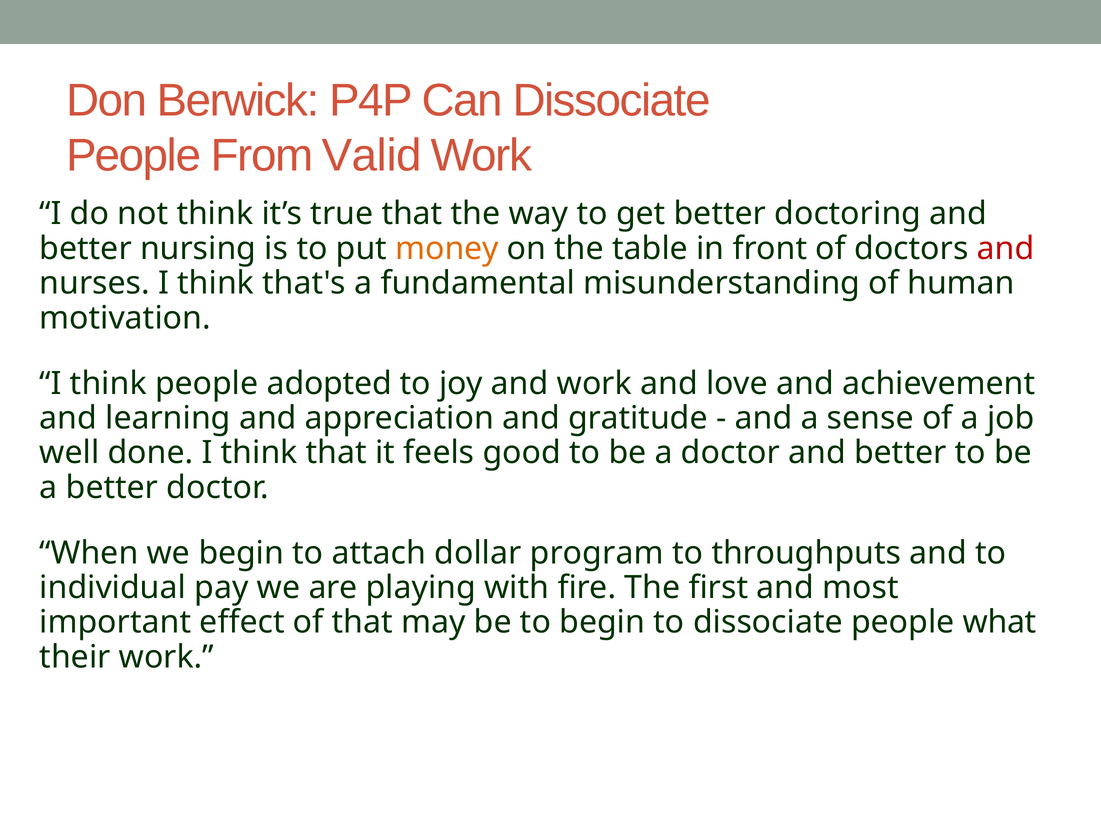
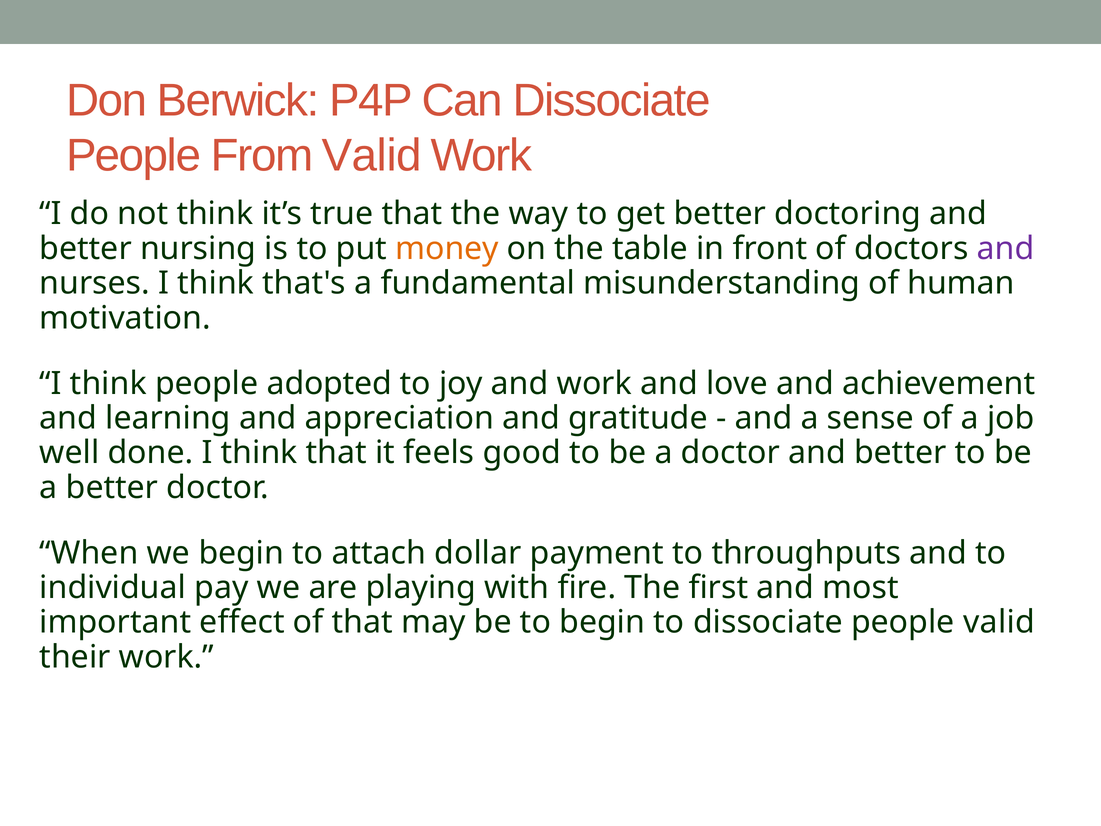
and colour: red -> purple (1006, 248)
program: program -> payment (597, 553)
people what: what -> valid (999, 622)
